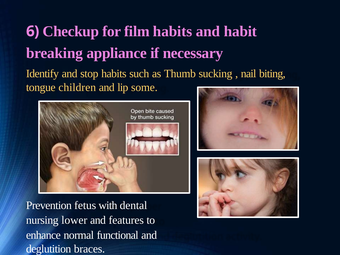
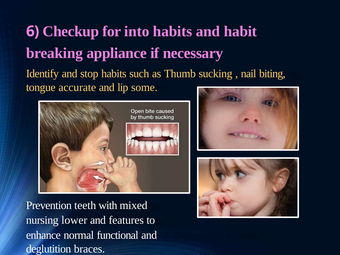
film: film -> into (137, 31)
children: children -> accurate (77, 87)
fetus: fetus -> teeth (85, 205)
dental: dental -> mixed (134, 205)
